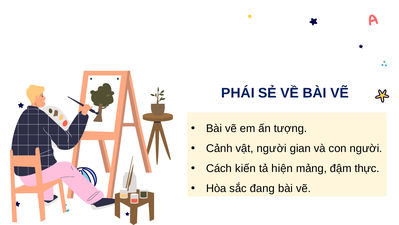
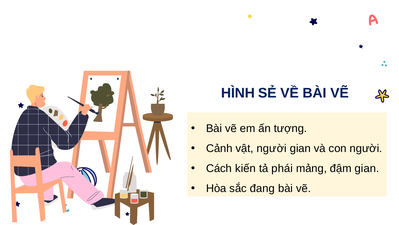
PHÁI: PHÁI -> HÌNH (238, 93)
hiện: hiện -> phái (282, 168)
đậm thực: thực -> gian (367, 168)
